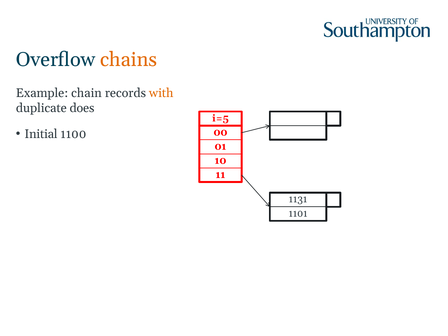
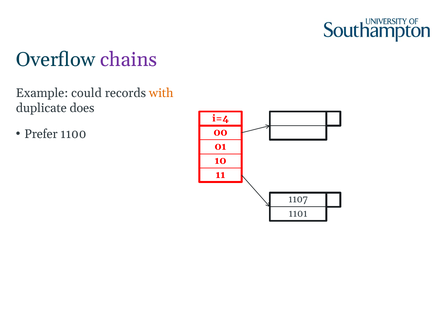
chains colour: orange -> purple (129, 60)
chain: chain -> could (86, 93)
i=5: i=5 -> i=4 (221, 118)
Initial: Initial -> Prefer (41, 134)
1131: 1131 -> 1107 (298, 199)
